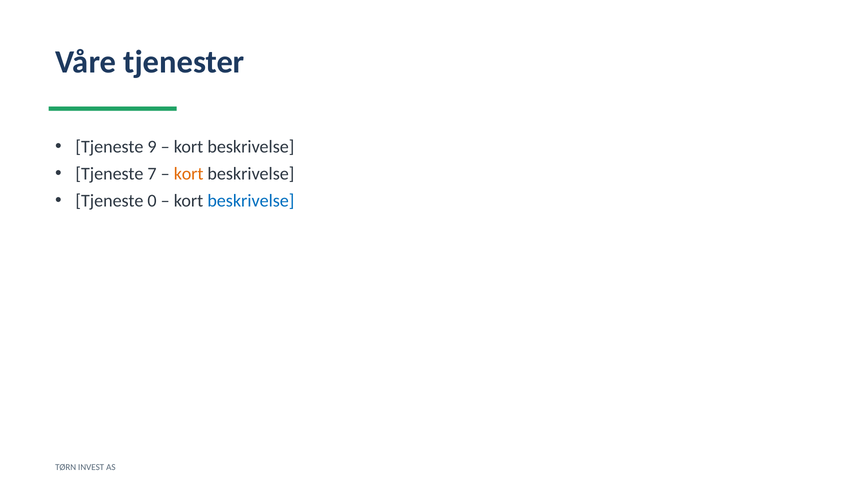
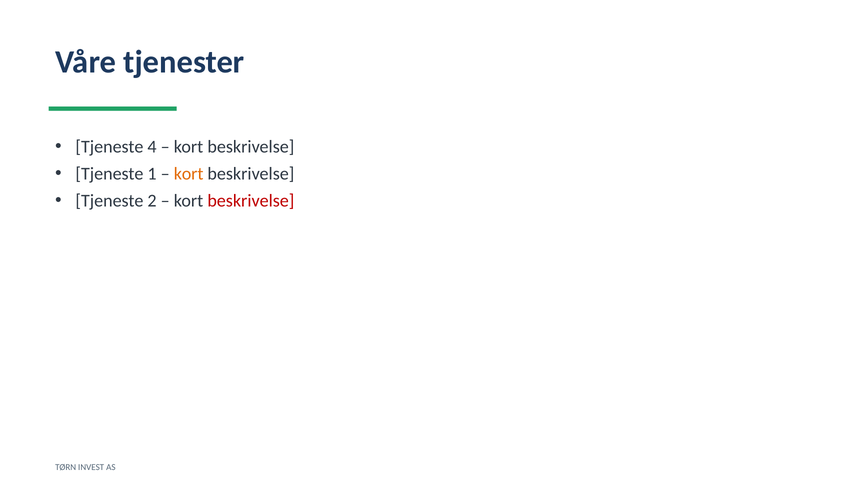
9: 9 -> 4 (152, 147)
7: 7 -> 1 (152, 174)
0: 0 -> 2 (152, 201)
beskrivelse colour: blue -> red (251, 201)
